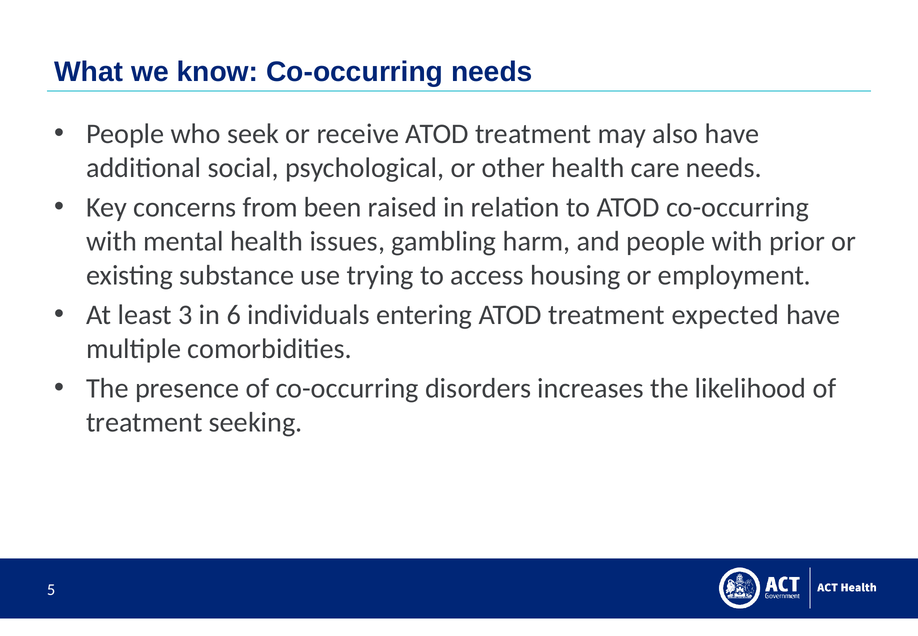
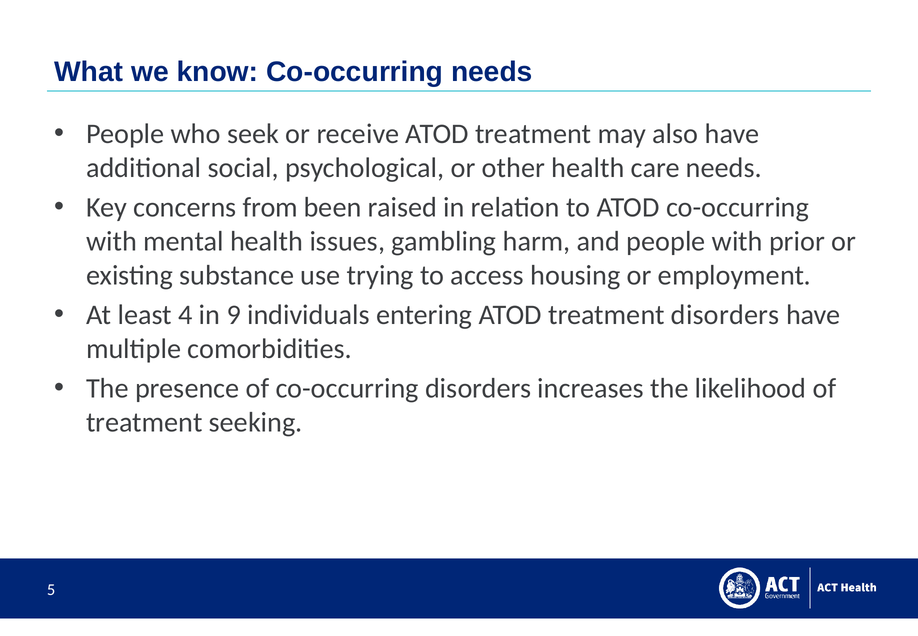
3: 3 -> 4 (185, 315)
6: 6 -> 9 (234, 315)
treatment expected: expected -> disorders (725, 315)
